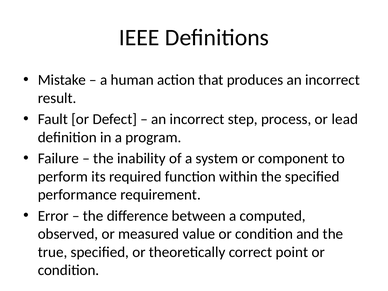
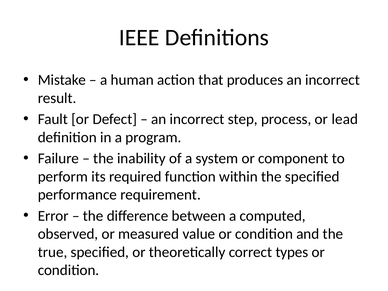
point: point -> types (292, 252)
